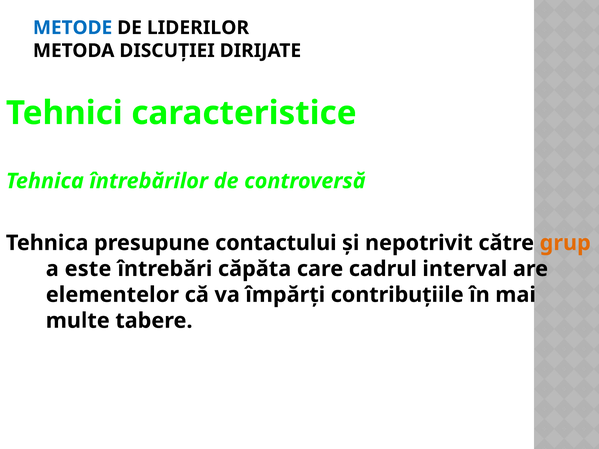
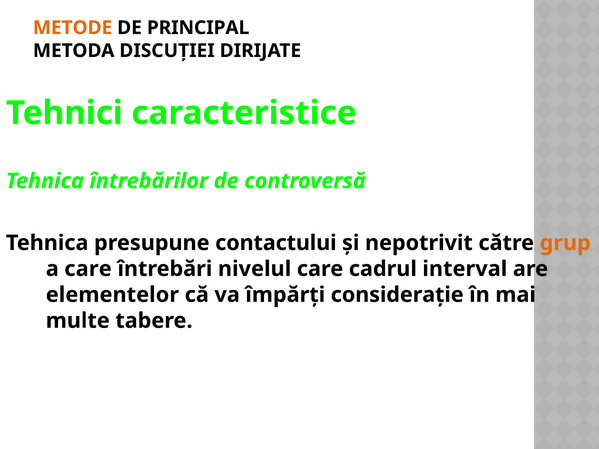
METODE colour: blue -> orange (73, 28)
LIDERILOR: LIDERILOR -> PRINCIPAL (198, 28)
a este: este -> care (88, 269)
căpăta: căpăta -> nivelul (255, 269)
contribuţiile: contribuţiile -> consideraţie (397, 295)
